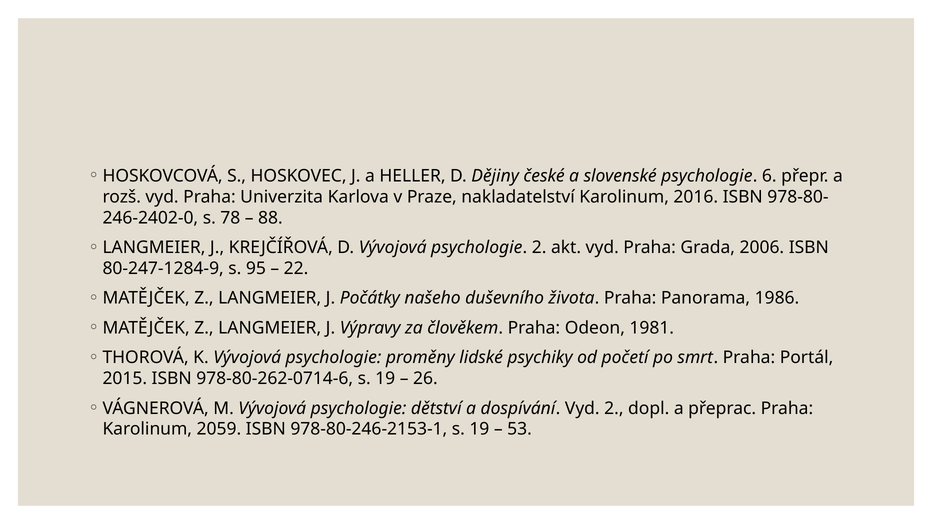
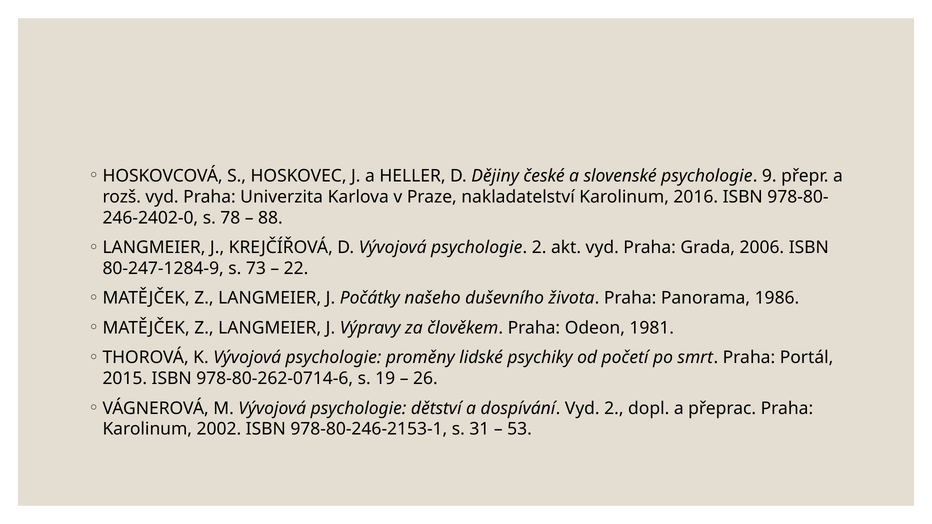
6: 6 -> 9 (769, 176)
95: 95 -> 73 (256, 269)
2059: 2059 -> 2002 (219, 429)
978-80-246-2153-1 s 19: 19 -> 31 (479, 429)
